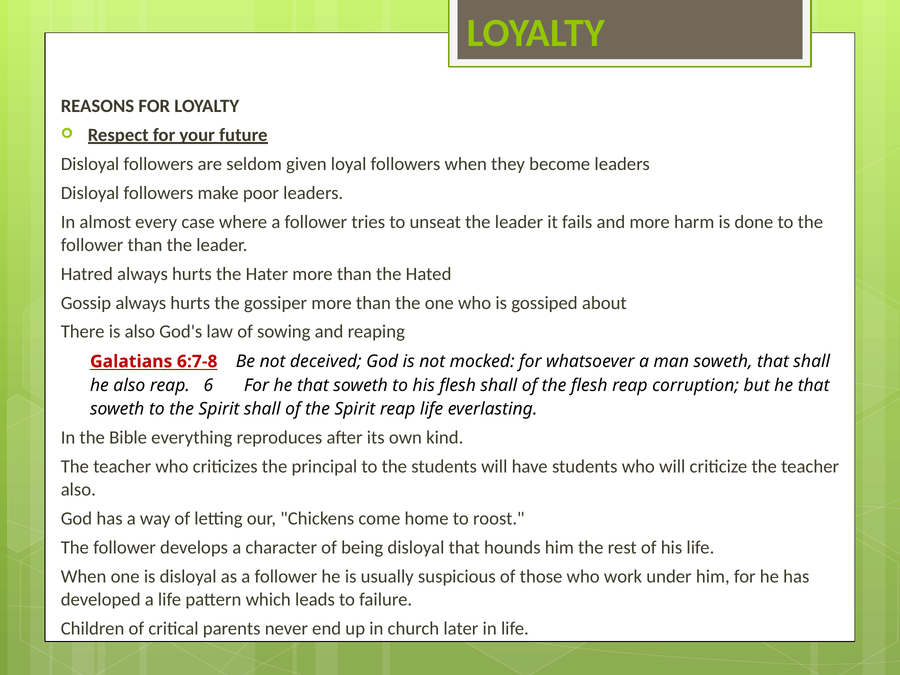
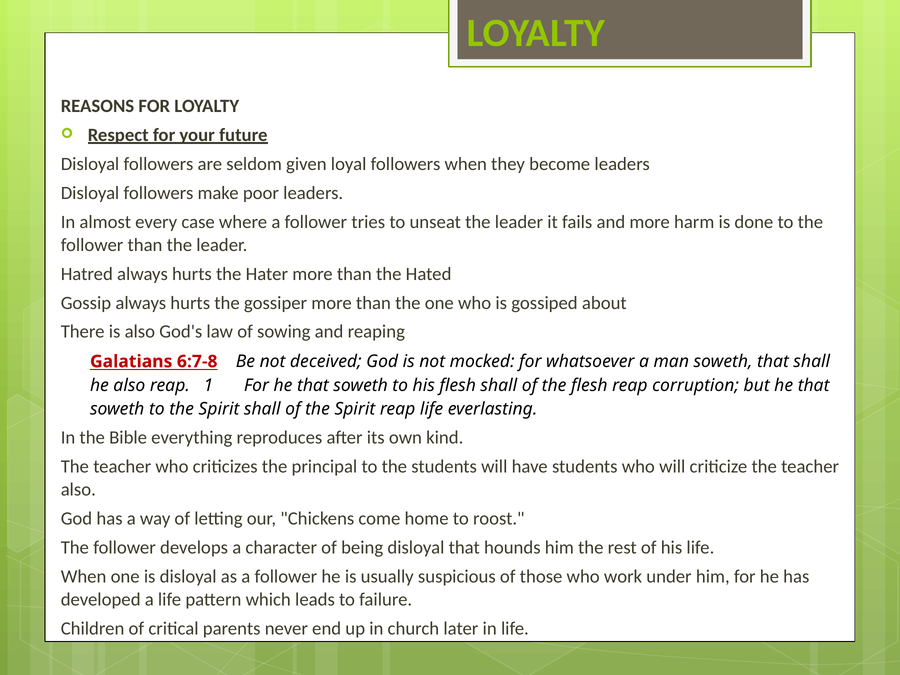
6: 6 -> 1 (208, 385)
